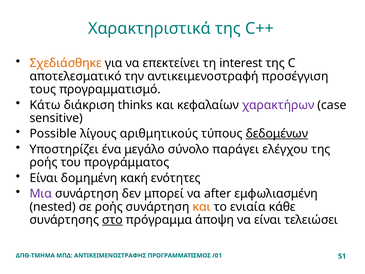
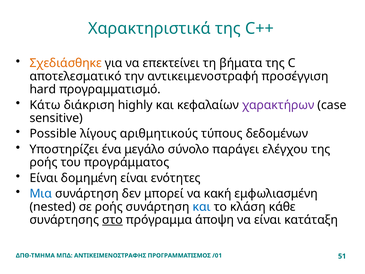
interest: interest -> βήματα (241, 63)
τους: τους -> hard (43, 89)
thinks: thinks -> highly (135, 105)
δεδομένων underline: present -> none (277, 134)
δομημένη κακή: κακή -> είναι (134, 178)
Μια colour: purple -> blue (41, 193)
after: after -> κακή (218, 193)
και colour: orange -> blue (202, 207)
ενιαία: ενιαία -> κλάση (248, 207)
τελειώσει: τελειώσει -> κατάταξη (311, 220)
